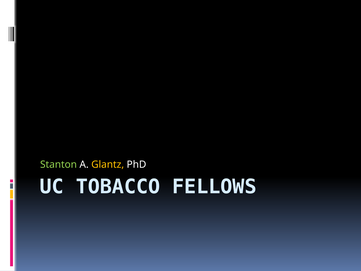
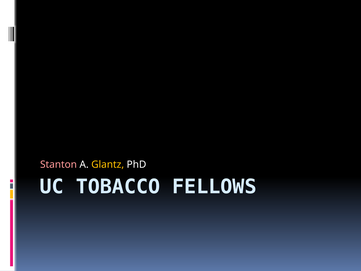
Stanton colour: light green -> pink (59, 164)
